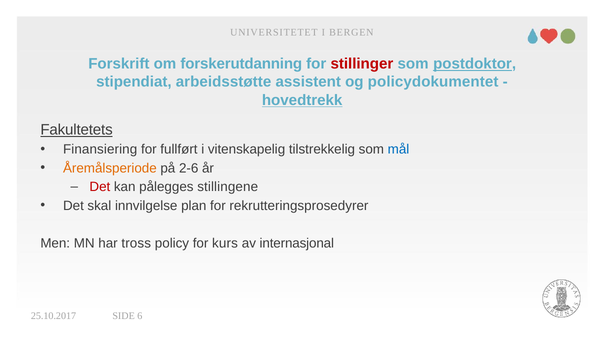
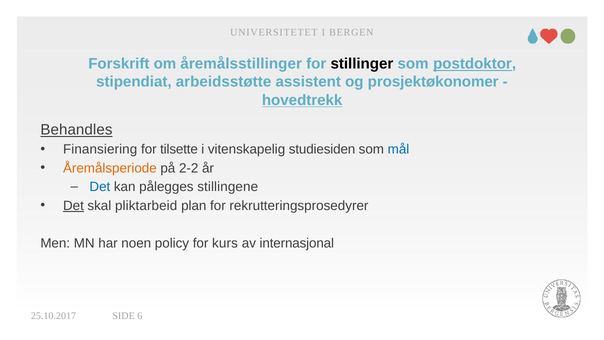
forskerutdanning: forskerutdanning -> åremålsstillinger (241, 64)
stillinger colour: red -> black (362, 64)
policydokumentet: policydokumentet -> prosjektøkonomer (433, 82)
Fakultetets: Fakultetets -> Behandles (76, 130)
fullført: fullført -> tilsette (179, 149)
tilstrekkelig: tilstrekkelig -> studiesiden (322, 149)
2-6: 2-6 -> 2-2 (189, 168)
Det colour: red -> blue (100, 187)
Det underline: none -> present (73, 206)
innvilgelse: innvilgelse -> pliktarbeid (146, 206)
tross: tross -> noen (136, 243)
